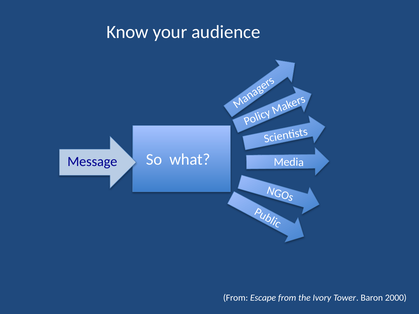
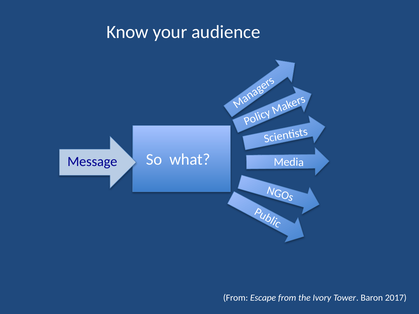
2000: 2000 -> 2017 (396, 298)
